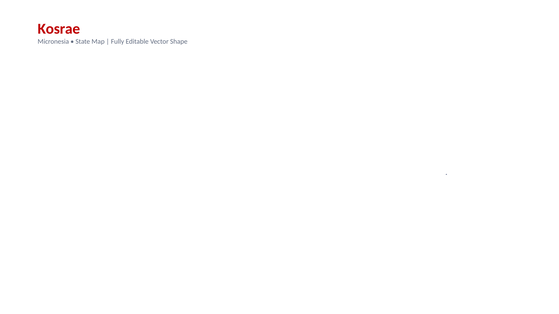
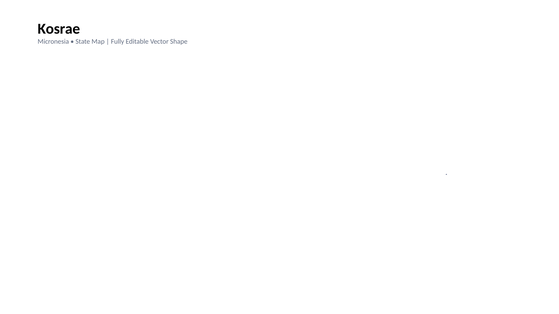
Kosrae colour: red -> black (59, 29)
